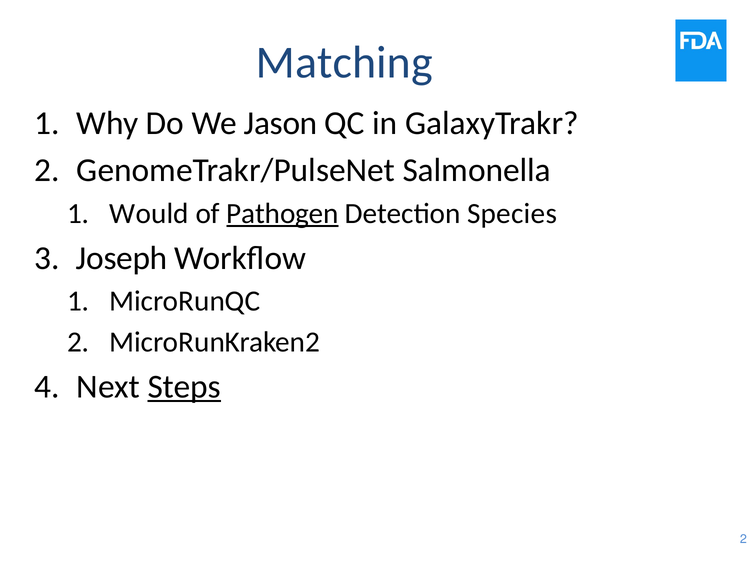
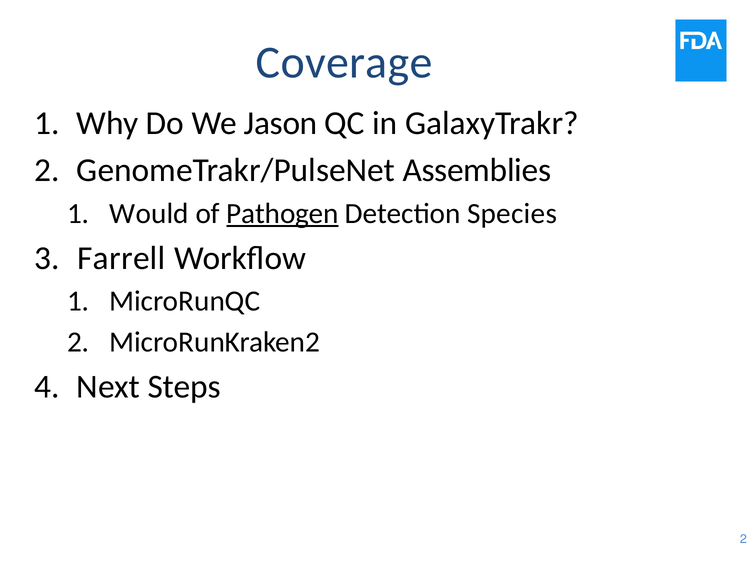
Matching: Matching -> Coverage (344, 62)
Salmonella: Salmonella -> Assemblies (477, 170)
Joseph: Joseph -> Farrell (121, 258)
Steps underline: present -> none (184, 387)
